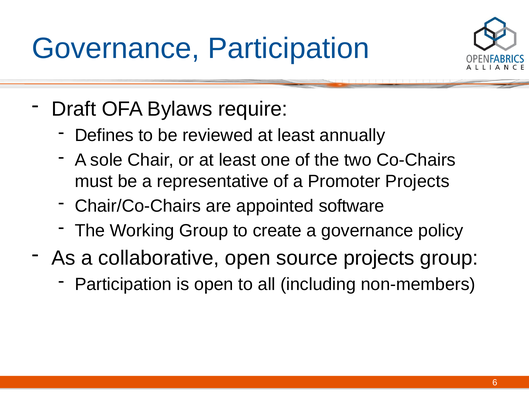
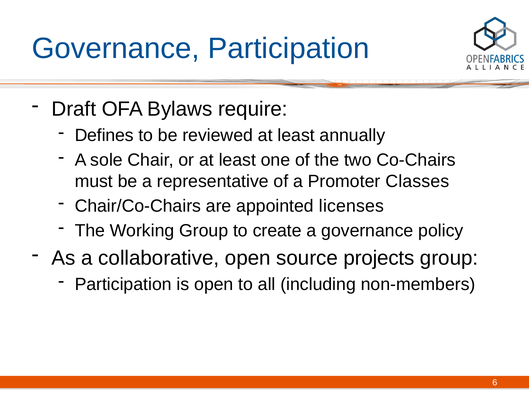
Promoter Projects: Projects -> Classes (417, 181)
software: software -> licenses (351, 206)
